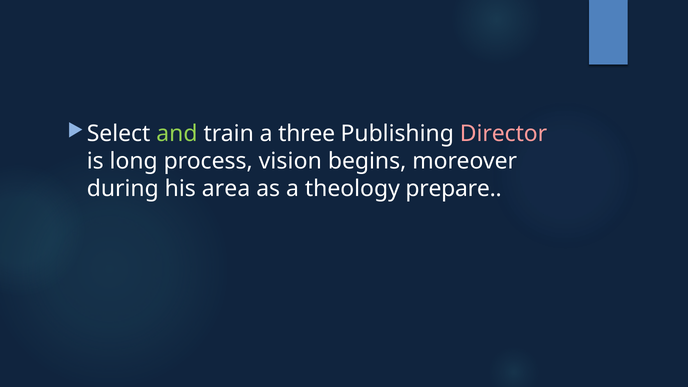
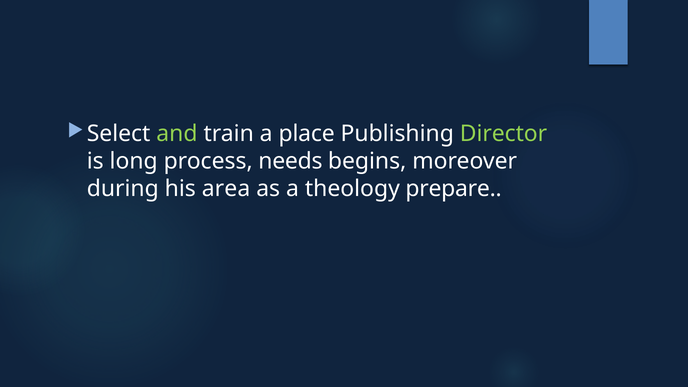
three: three -> place (307, 134)
Director colour: pink -> light green (503, 134)
vision: vision -> needs (290, 161)
